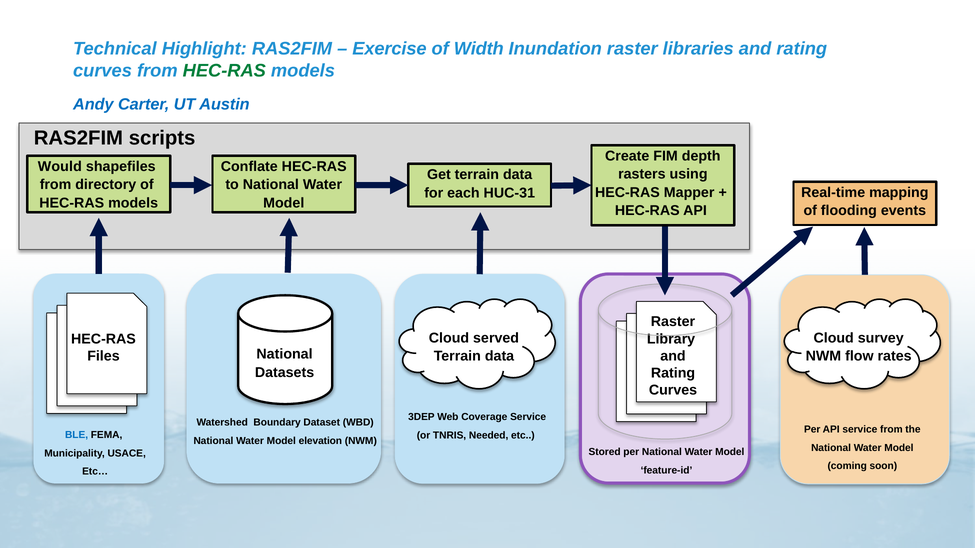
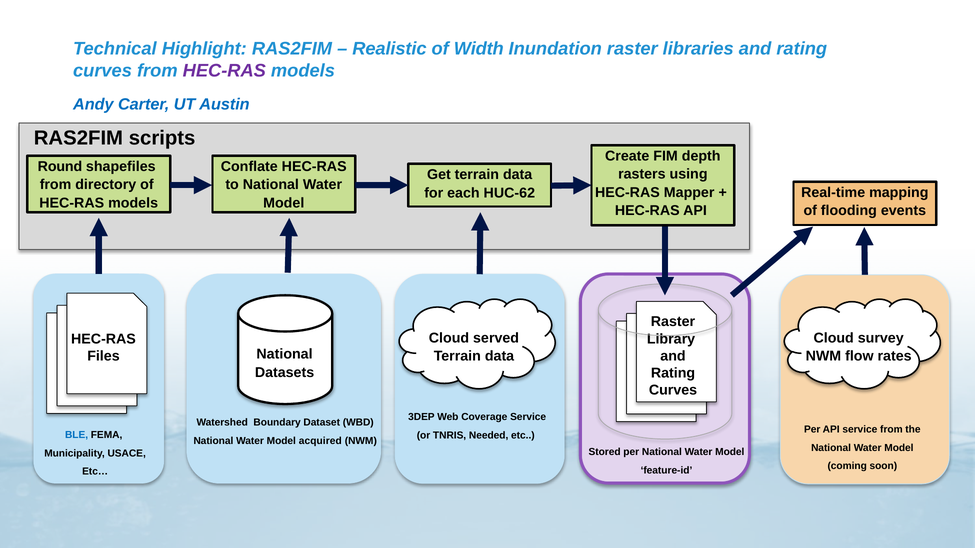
Exercise: Exercise -> Realistic (389, 49)
HEC-RAS colour: green -> purple (224, 71)
Would: Would -> Round (60, 166)
HUC-31: HUC-31 -> HUC-62 (509, 193)
elevation: elevation -> acquired (320, 441)
